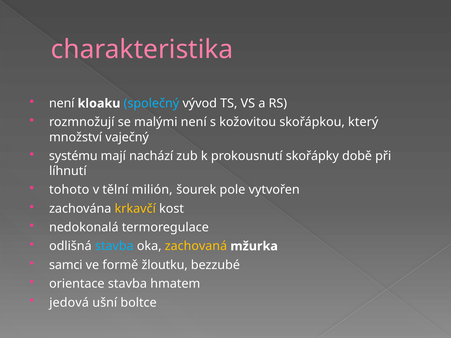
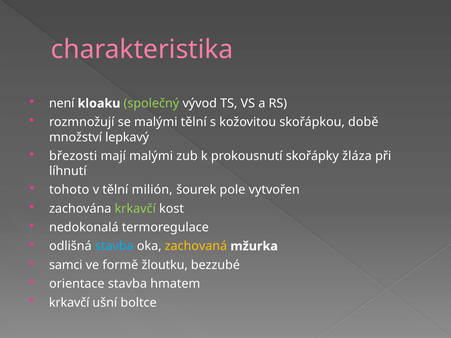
společný colour: light blue -> light green (151, 103)
malými není: není -> tělní (194, 122)
který: který -> době (363, 122)
vaječný: vaječný -> lepkavý (127, 137)
systému: systému -> březosti (73, 156)
mají nachází: nachází -> malými (151, 156)
době: době -> žláza (357, 156)
krkavčí colour: yellow -> light green (135, 209)
jedová: jedová -> krkavčí (69, 303)
